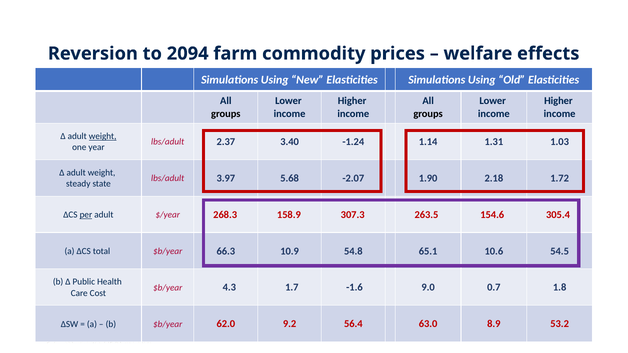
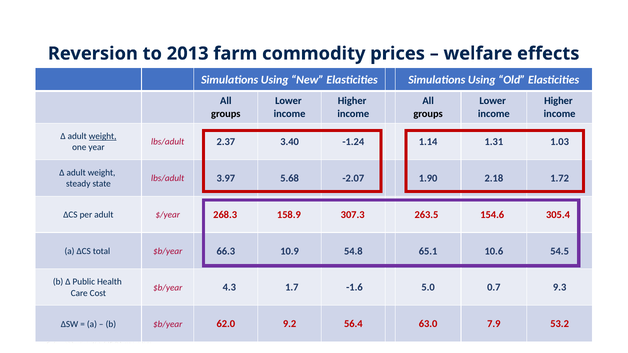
2094: 2094 -> 2013 (188, 54)
per underline: present -> none (86, 215)
9.0: 9.0 -> 5.0 (428, 288)
1.8: 1.8 -> 9.3 (560, 288)
8.9: 8.9 -> 7.9 (494, 324)
